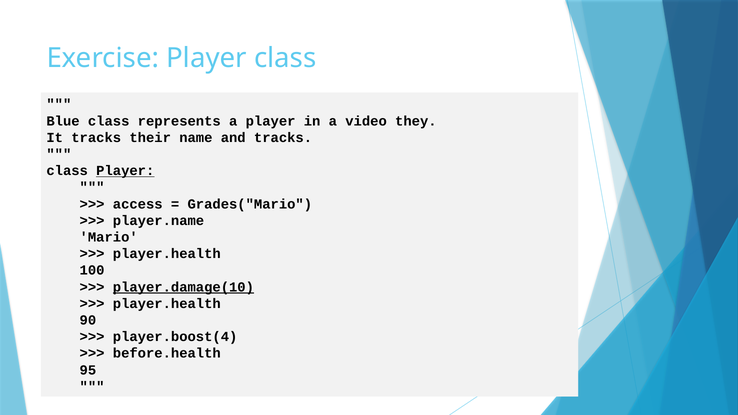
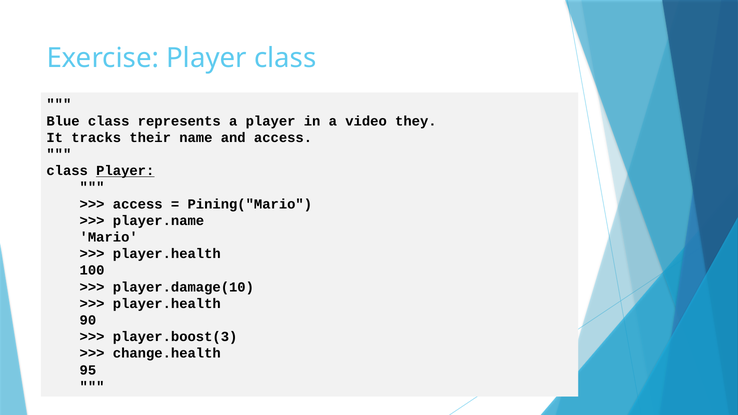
and tracks: tracks -> access (283, 138)
Grades("Mario: Grades("Mario -> Pining("Mario (250, 204)
player.damage(10 underline: present -> none (183, 287)
player.boost(4: player.boost(4 -> player.boost(3 (175, 337)
before.health: before.health -> change.health (167, 353)
